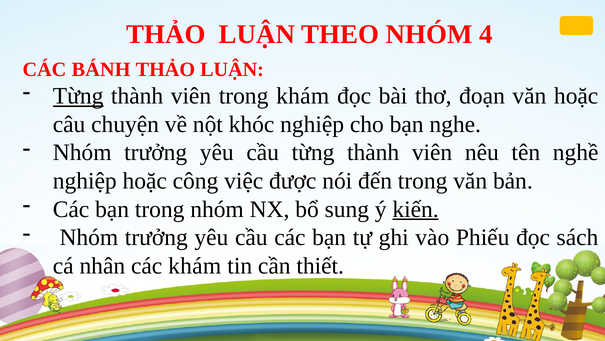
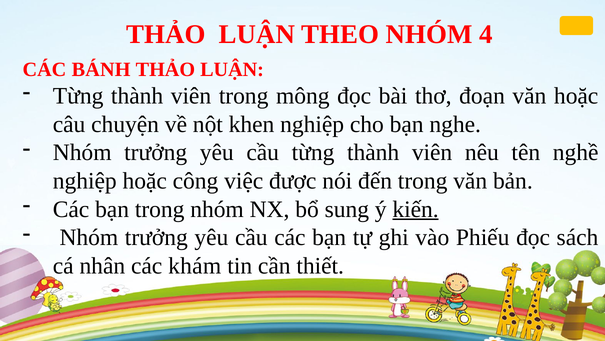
Từng underline: present -> none (78, 96)
trong khám: khám -> mông (303, 96)
khóc: khóc -> khen (252, 124)
